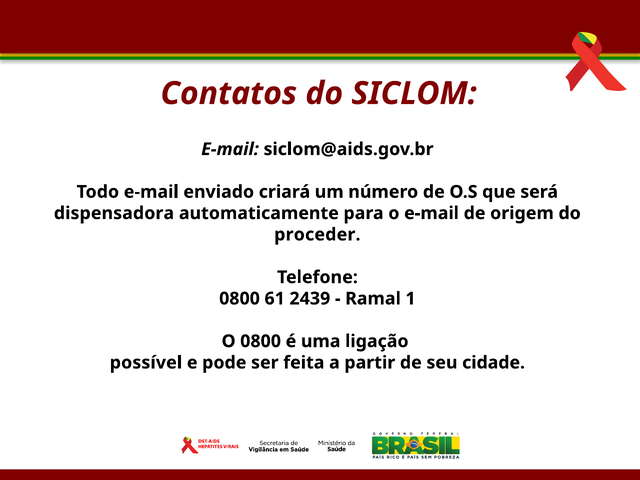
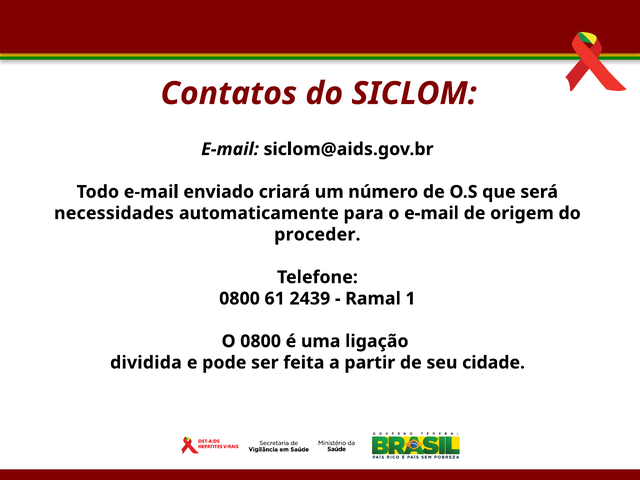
dispensadora: dispensadora -> necessidades (114, 213)
possível: possível -> dividida (146, 363)
